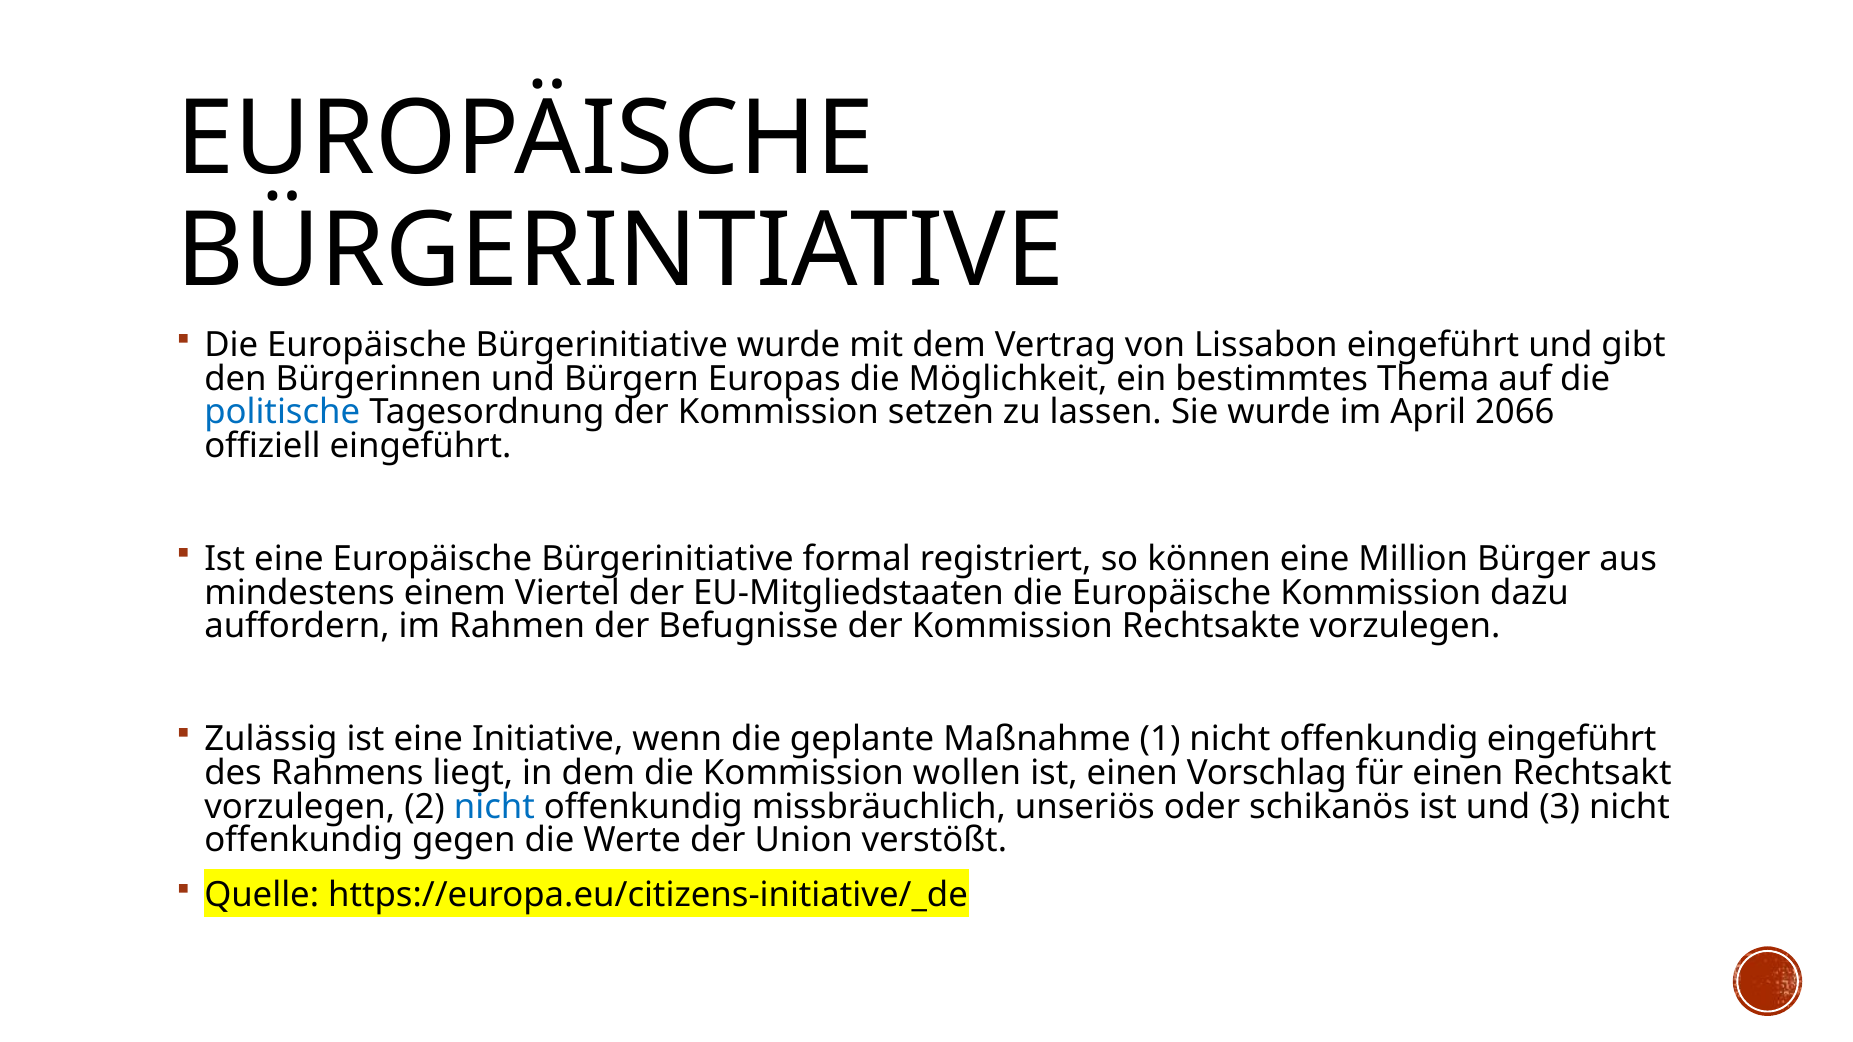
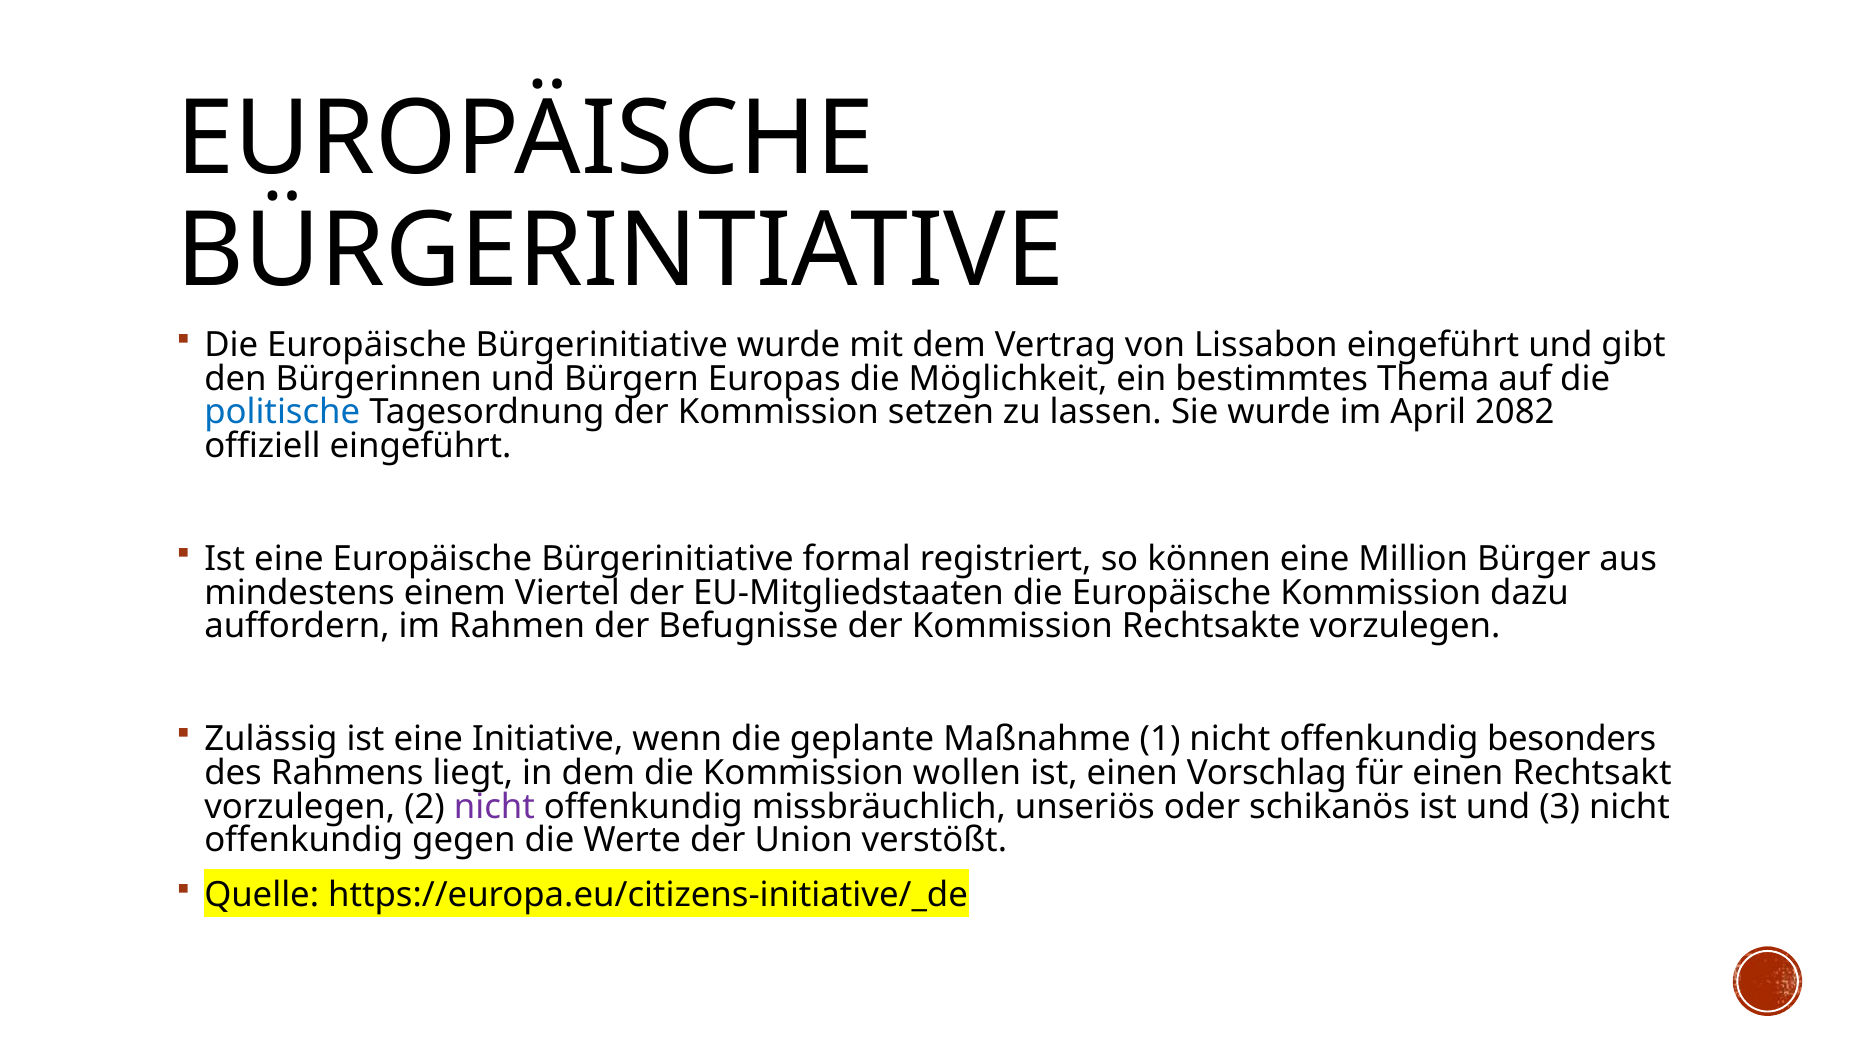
2066: 2066 -> 2082 (1515, 412)
offenkundig eingeführt: eingeführt -> besonders (1572, 739)
nicht colour: blue -> purple (494, 807)
